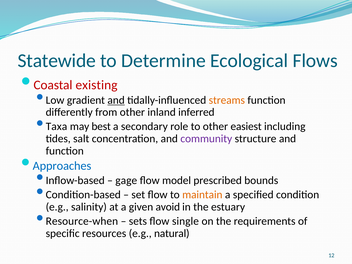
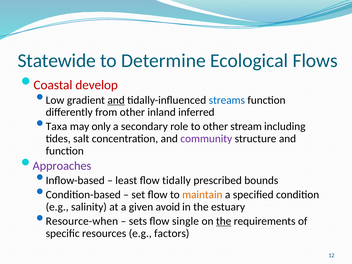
existing: existing -> develop (97, 85)
streams colour: orange -> blue (227, 100)
best: best -> only (101, 127)
easiest: easiest -> stream (246, 127)
Approaches colour: blue -> purple (62, 166)
gage: gage -> least (126, 181)
model: model -> tidally (176, 181)
the underline: none -> present (224, 221)
natural: natural -> factors (172, 233)
